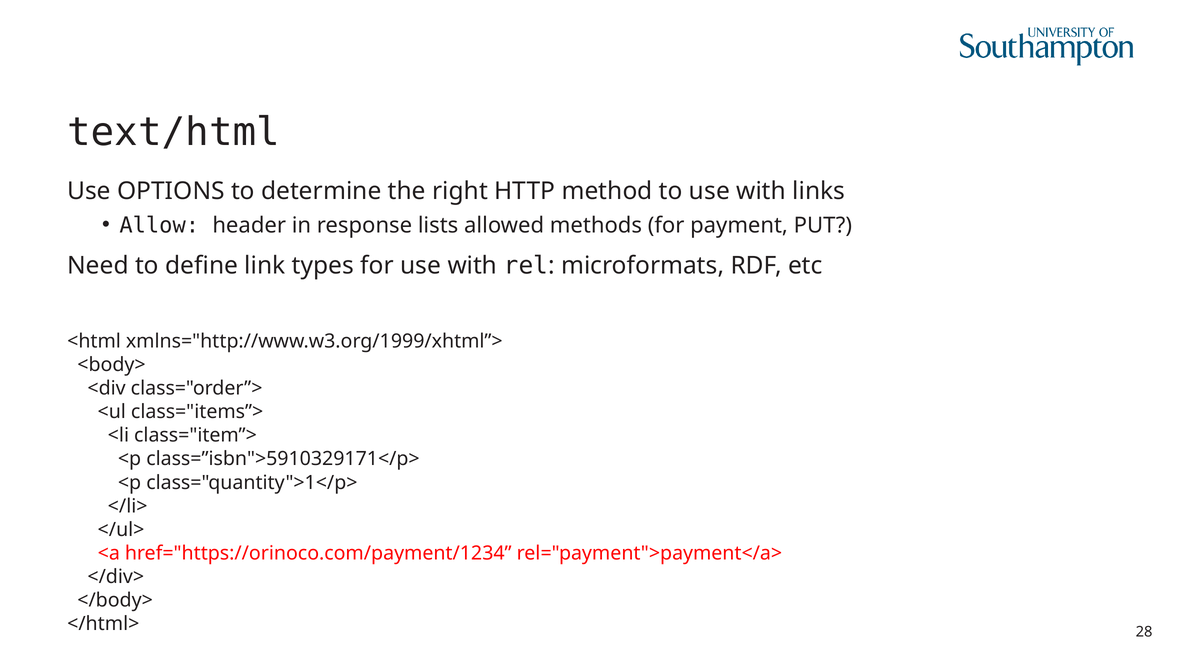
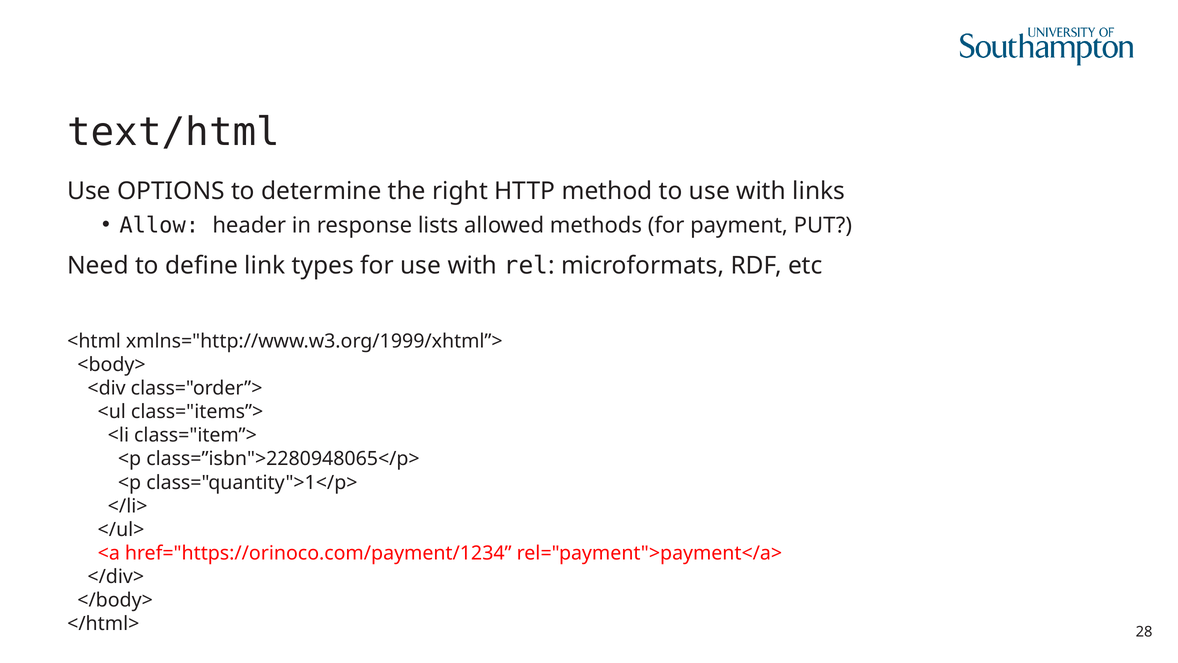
class=”isbn">5910329171</p>: class=”isbn">5910329171</p> -> class=”isbn">2280948065</p> (283, 459)
